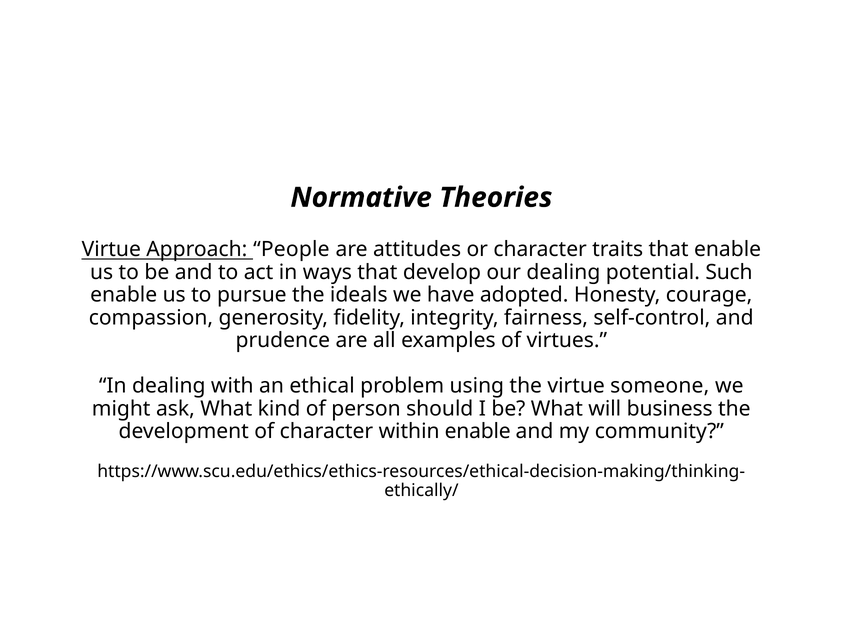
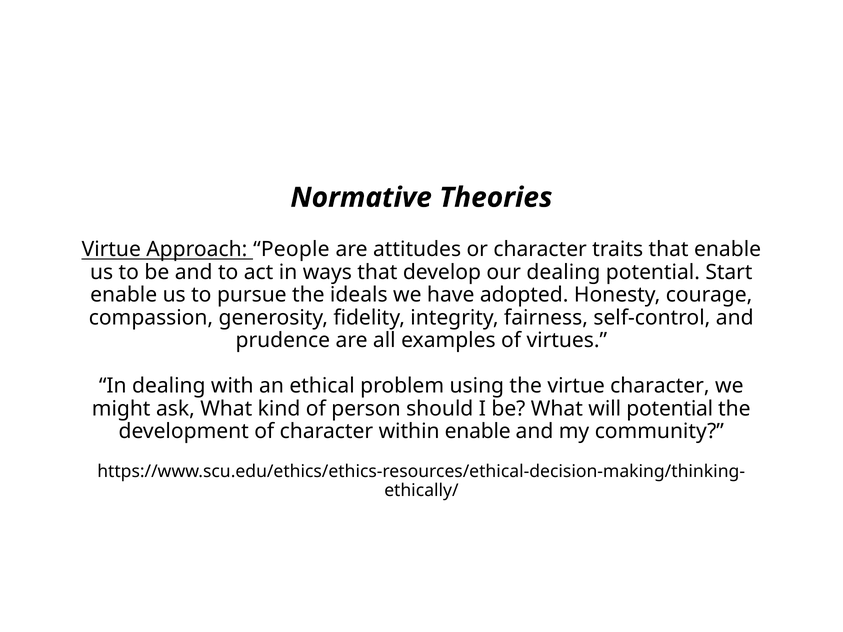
Such: Such -> Start (729, 272)
virtue someone: someone -> character (660, 386)
will business: business -> potential (670, 409)
